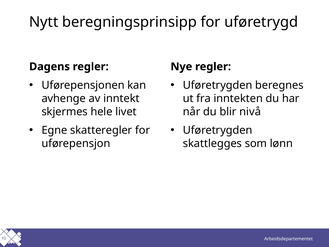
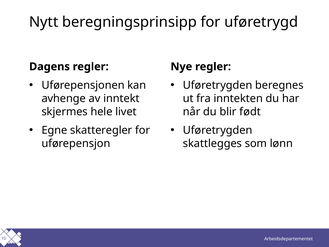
nivå: nivå -> født (250, 112)
